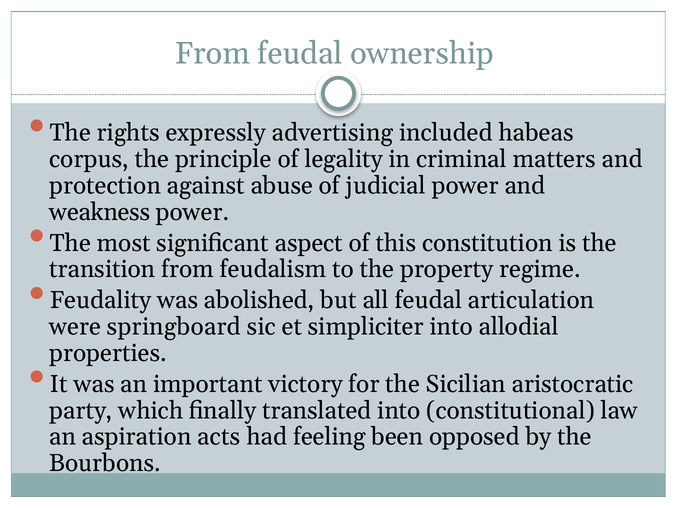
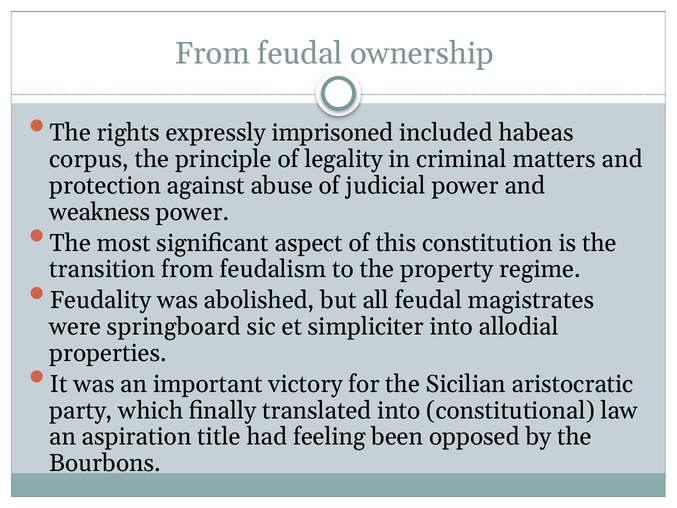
advertising: advertising -> imprisoned (333, 133)
articulation: articulation -> magistrates (531, 300)
acts: acts -> title (219, 437)
